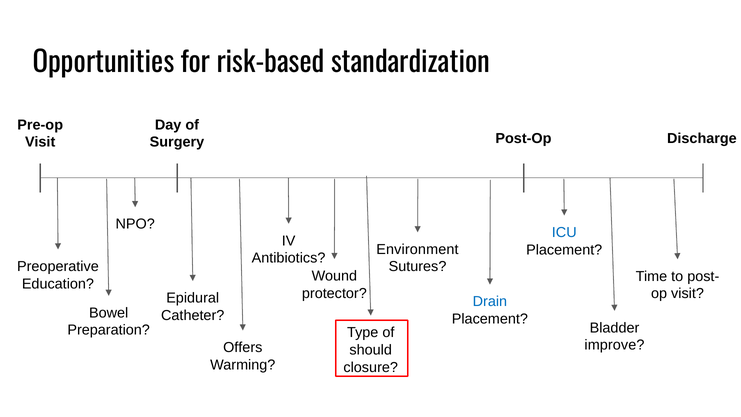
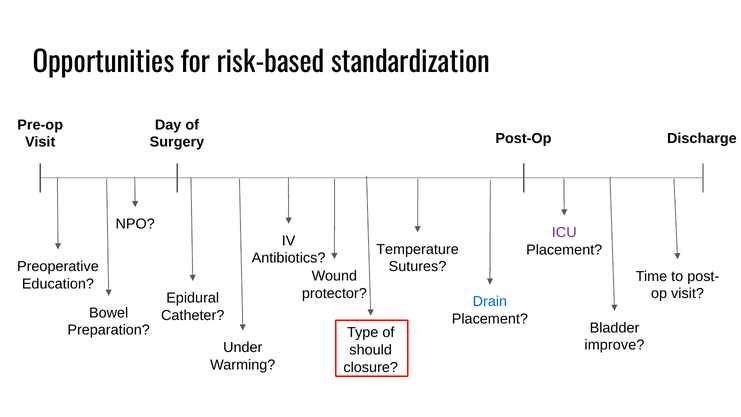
ICU colour: blue -> purple (564, 232)
Environment: Environment -> Temperature (418, 249)
Offers: Offers -> Under (243, 347)
